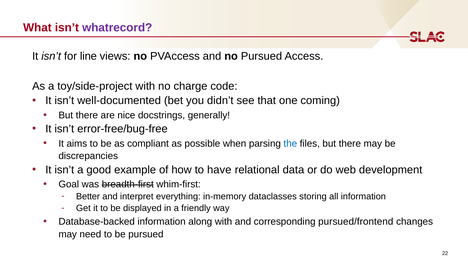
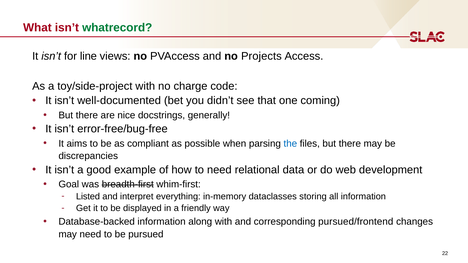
whatrecord colour: purple -> green (117, 28)
no Pursued: Pursued -> Projects (261, 56)
to have: have -> need (219, 170)
Better: Better -> Listed (88, 197)
